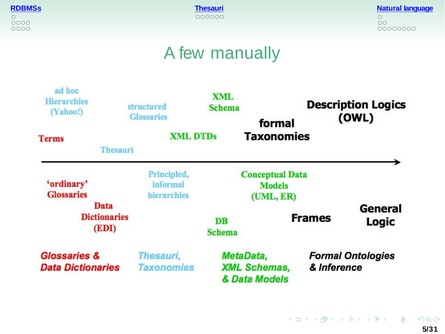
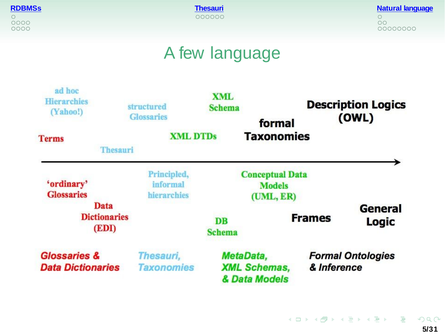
few manually: manually -> language (245, 53)
